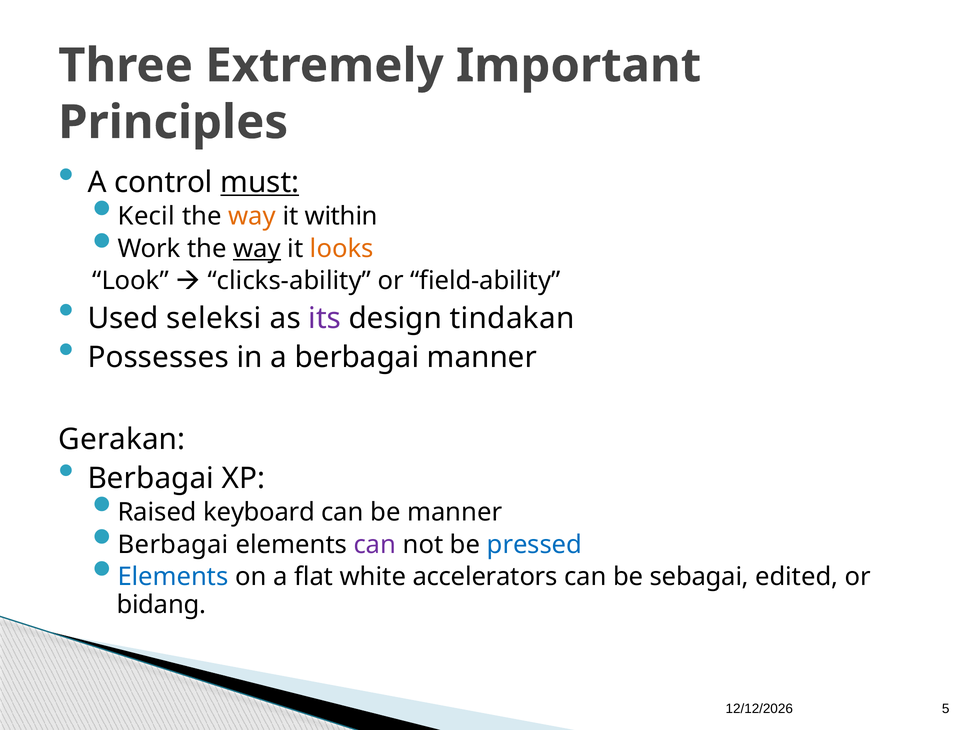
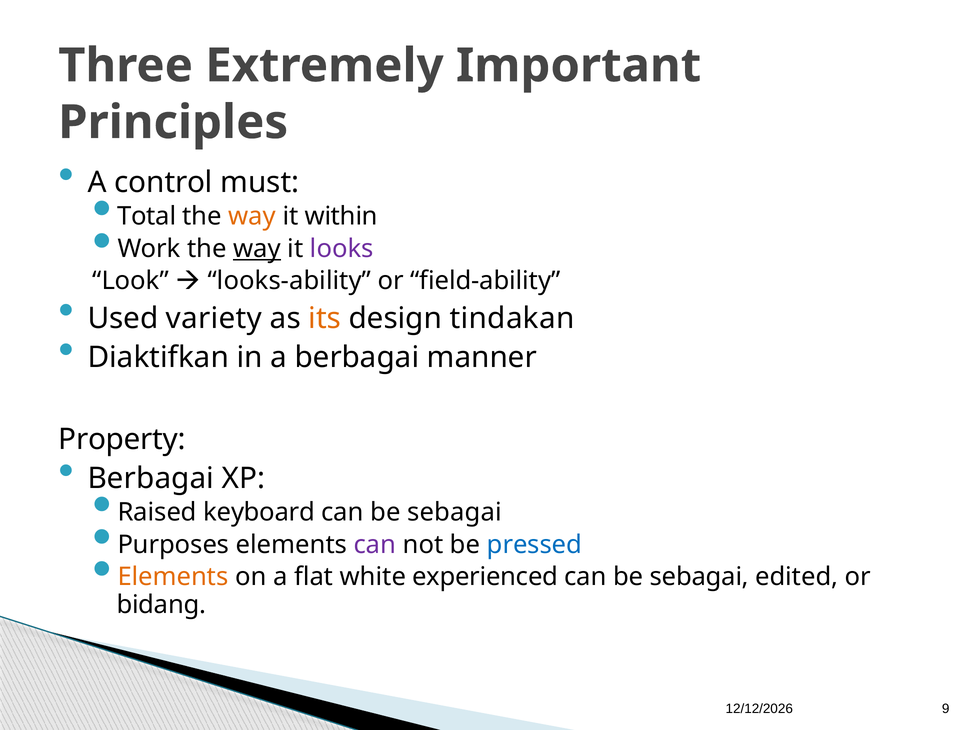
must underline: present -> none (260, 182)
Kecil: Kecil -> Total (147, 216)
looks colour: orange -> purple (342, 248)
clicks-ability: clicks-ability -> looks-ability (289, 281)
seleksi: seleksi -> variety (214, 318)
its colour: purple -> orange (325, 318)
Possesses: Possesses -> Diaktifkan (158, 357)
Gerakan: Gerakan -> Property (122, 439)
manner: manner -> sebagai (455, 512)
Berbagai: Berbagai -> Purposes (173, 544)
Elements colour: blue -> orange (173, 577)
accelerators: accelerators -> experienced (485, 577)
5: 5 -> 9 (946, 709)
